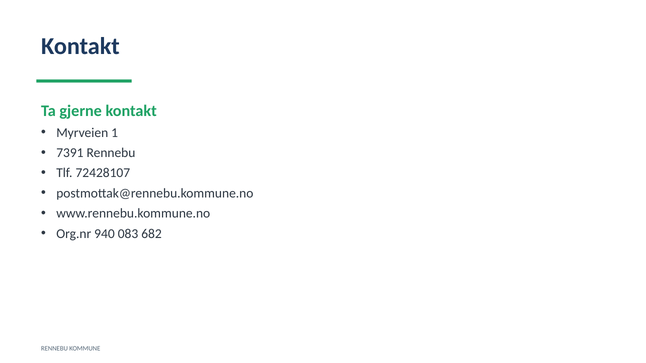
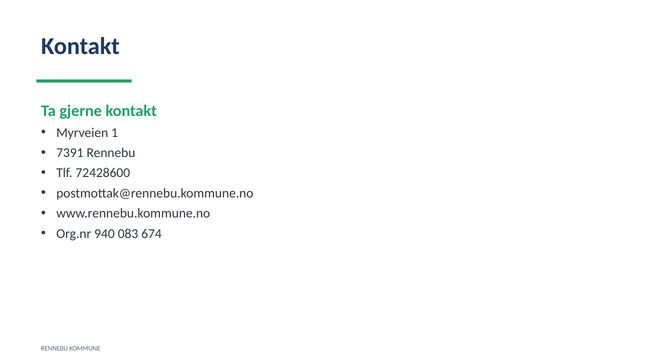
72428107: 72428107 -> 72428600 (103, 173)
682: 682 -> 674 (152, 234)
